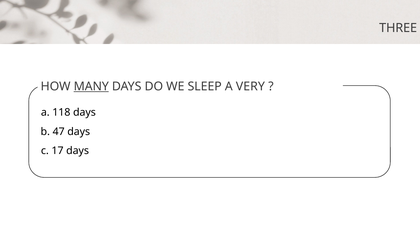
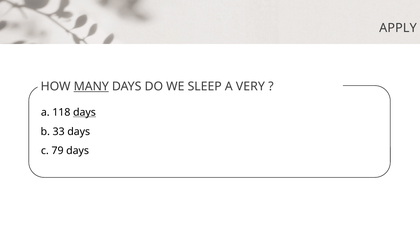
THREE: THREE -> APPLY (398, 28)
days underline: none -> present (84, 112)
47: 47 -> 33 (59, 132)
17: 17 -> 79 (58, 151)
